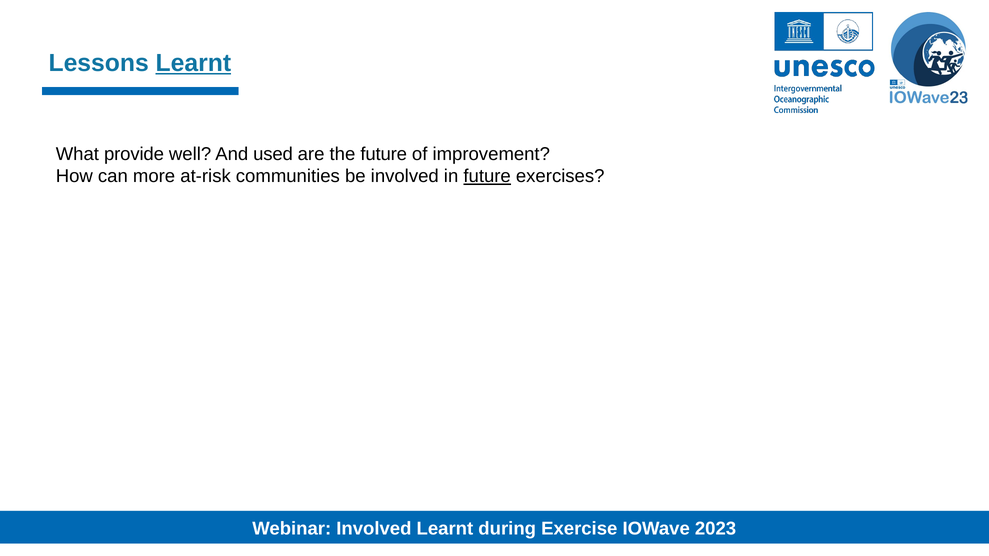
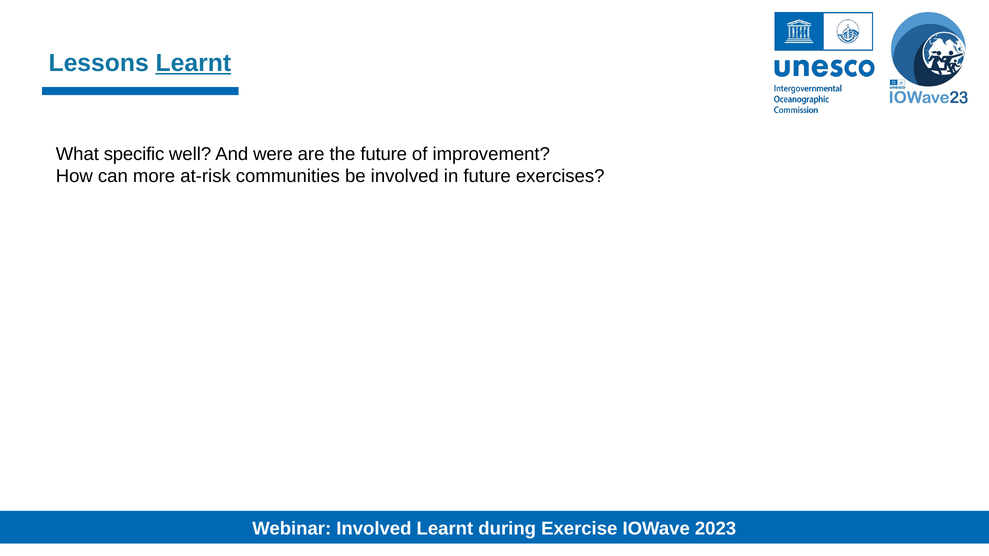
provide: provide -> specific (134, 154)
used: used -> were (273, 154)
future underline: present -> none (487, 176)
